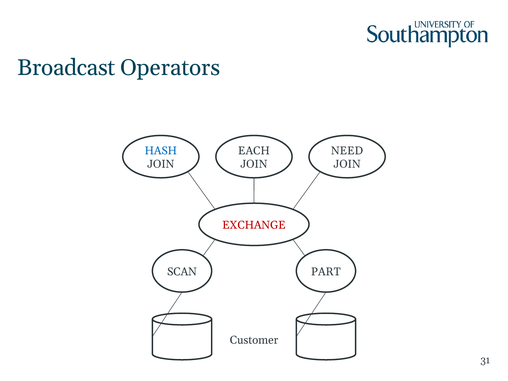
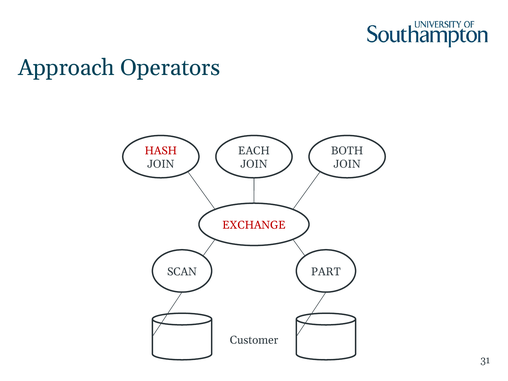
Broadcast: Broadcast -> Approach (66, 68)
HASH colour: blue -> red (161, 151)
NEED: NEED -> BOTH (347, 151)
